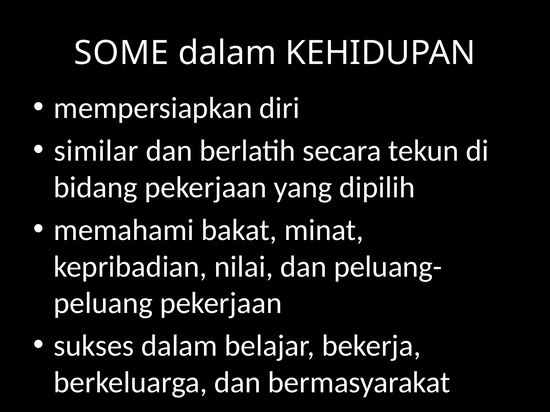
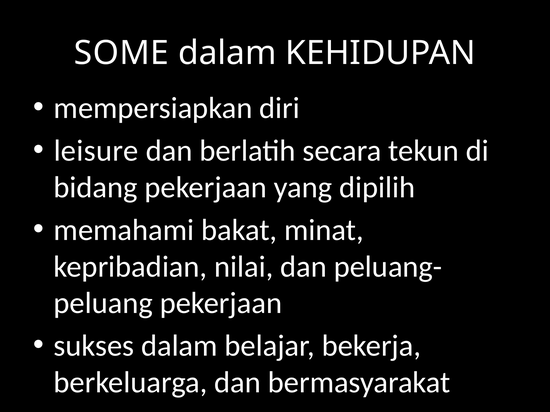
similar: similar -> leisure (96, 151)
